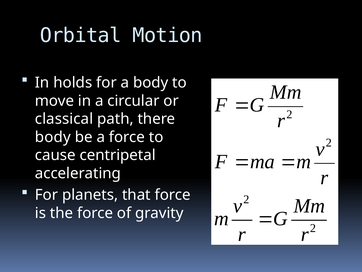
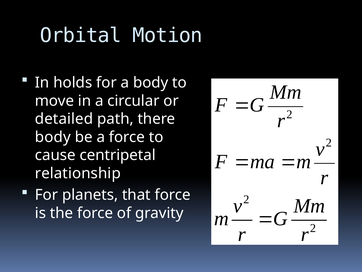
classical: classical -> detailed (64, 119)
accelerating: accelerating -> relationship (78, 173)
